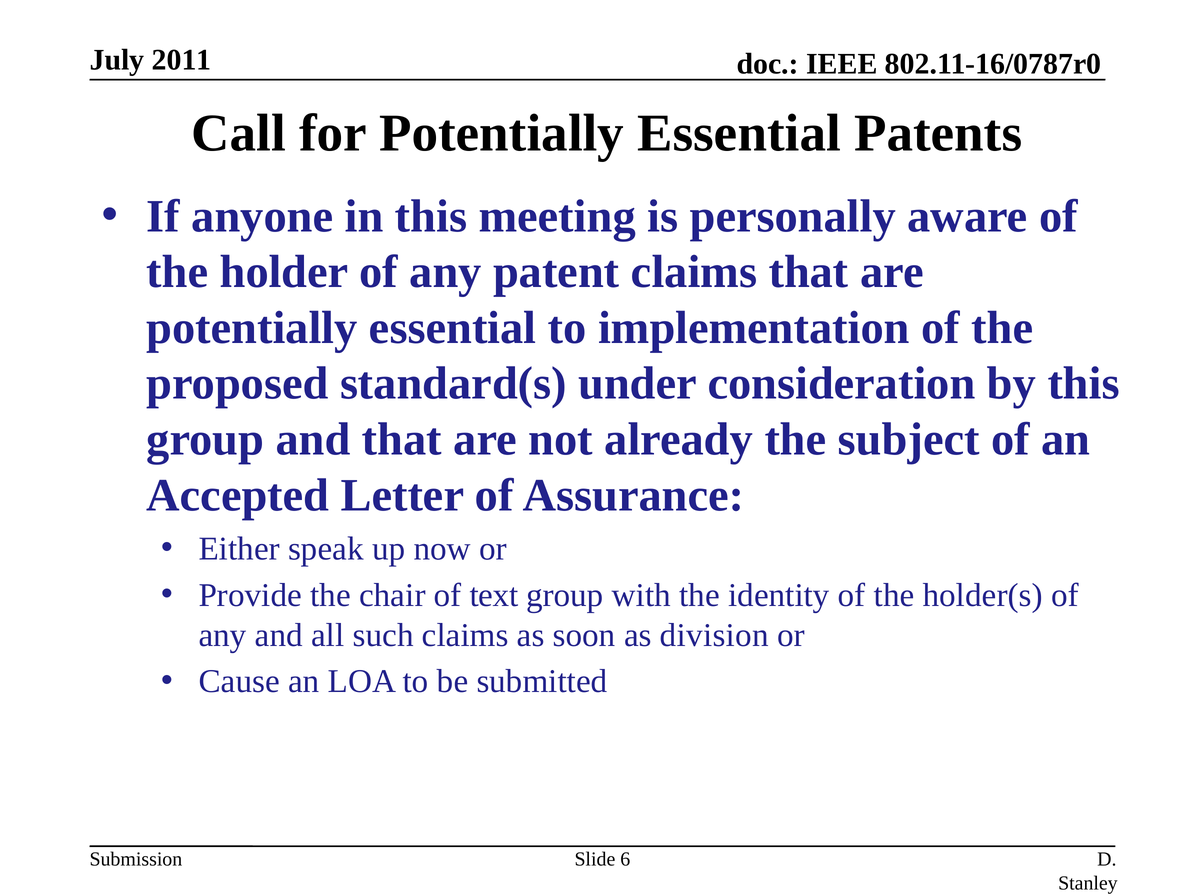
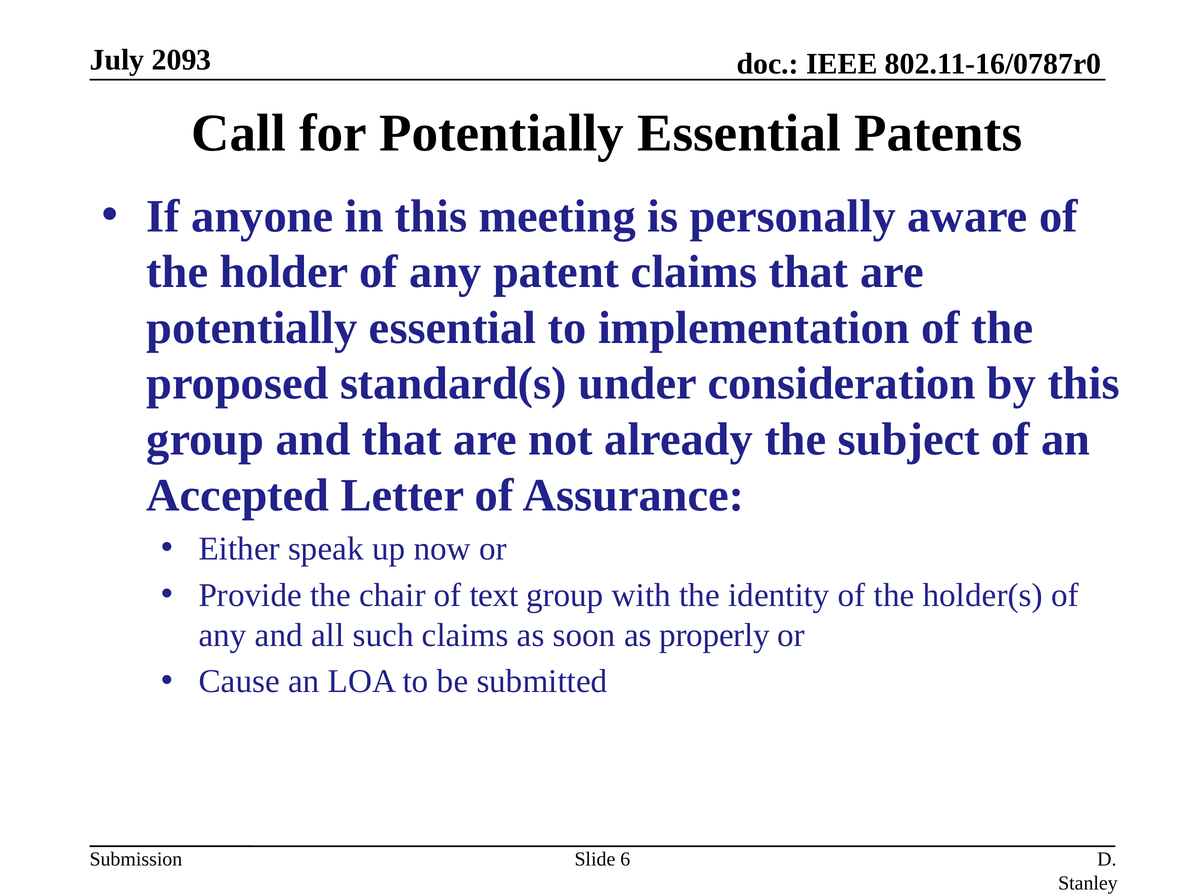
2011: 2011 -> 2093 (182, 60)
division: division -> properly (715, 635)
